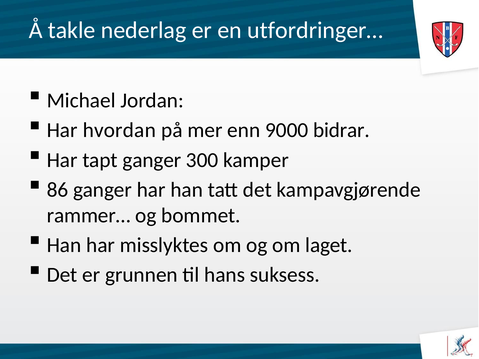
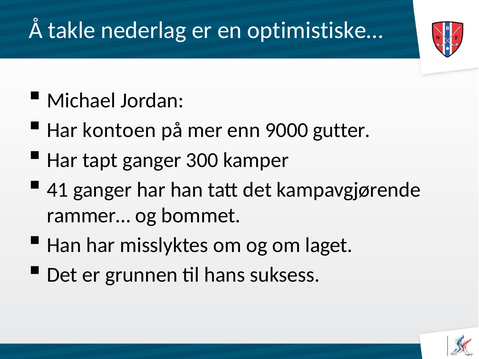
utfordringer…: utfordringer… -> optimistiske… (315, 30)
hvordan: hvordan -> kontoen (119, 130)
bidrar: bidrar -> gutter (342, 130)
86: 86 -> 41 (57, 190)
